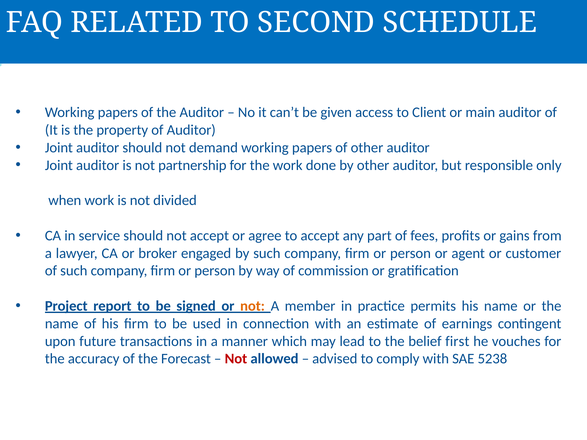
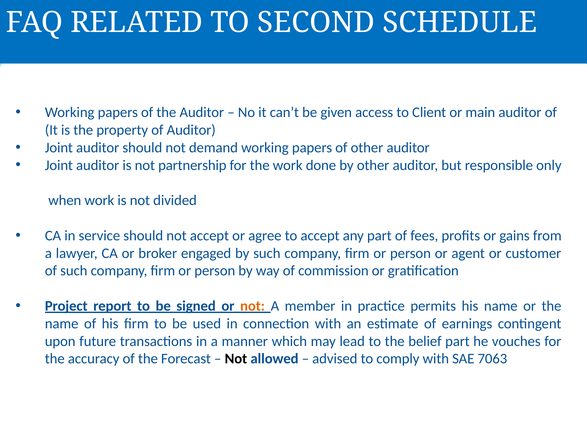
belief first: first -> part (457, 341)
Not colour: red -> black (236, 359)
5238: 5238 -> 7063 (492, 359)
